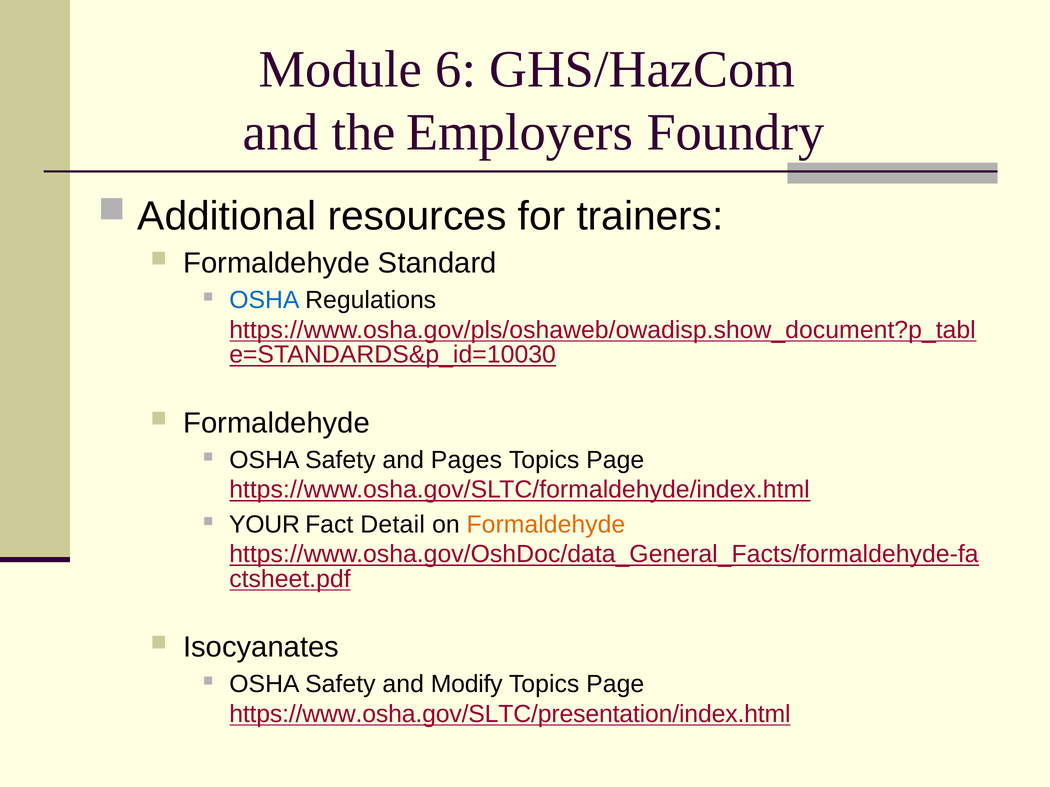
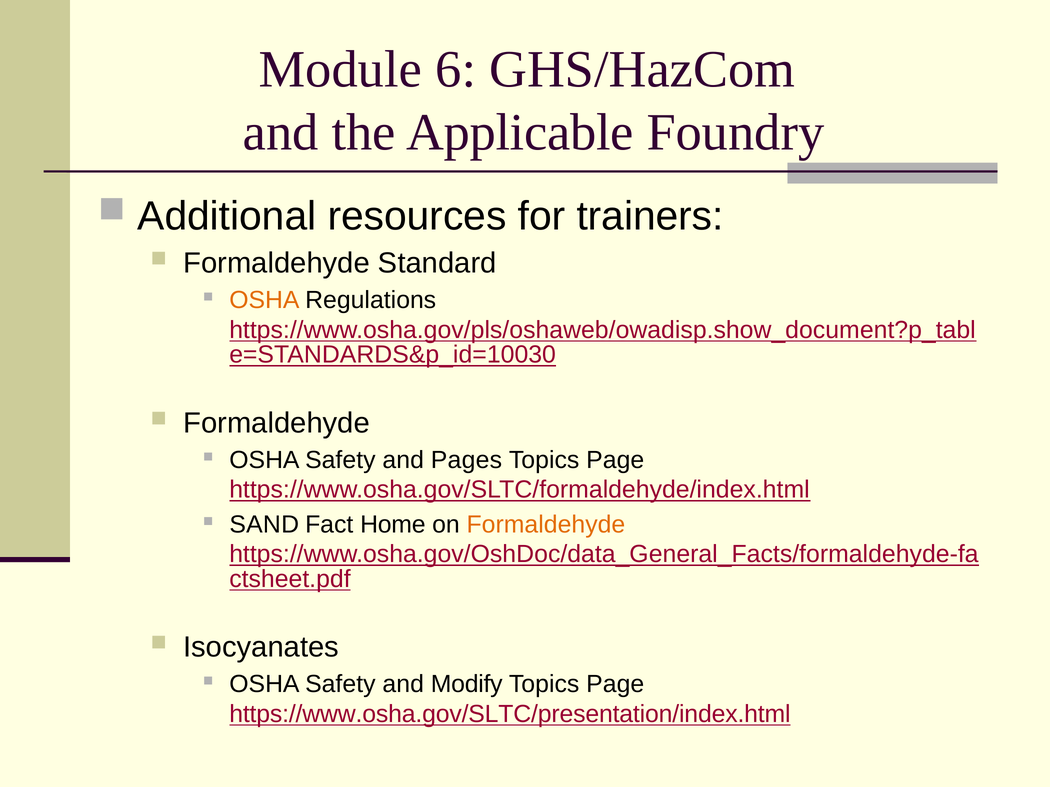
Employers: Employers -> Applicable (520, 133)
OSHA colour: blue -> orange (264, 300)
YOUR: YOUR -> SAND (264, 525)
Detail: Detail -> Home (393, 525)
